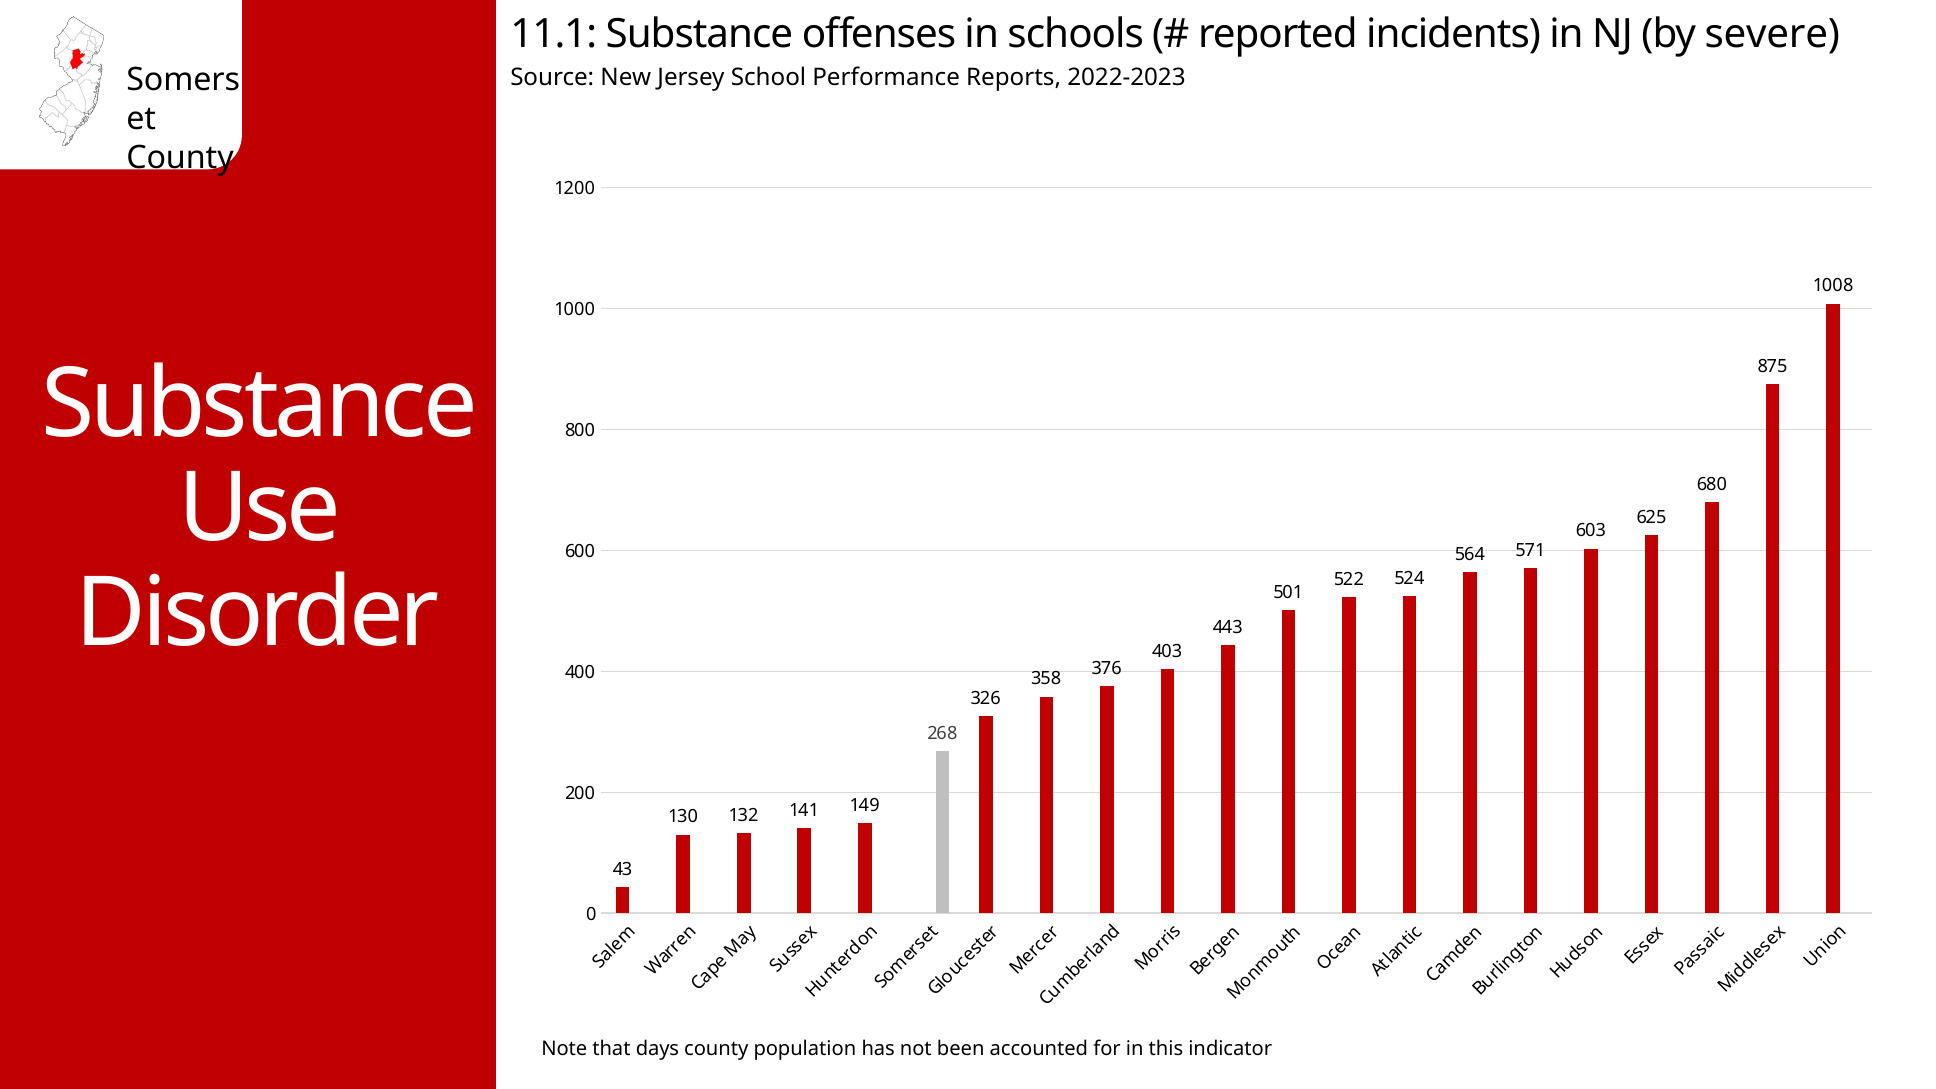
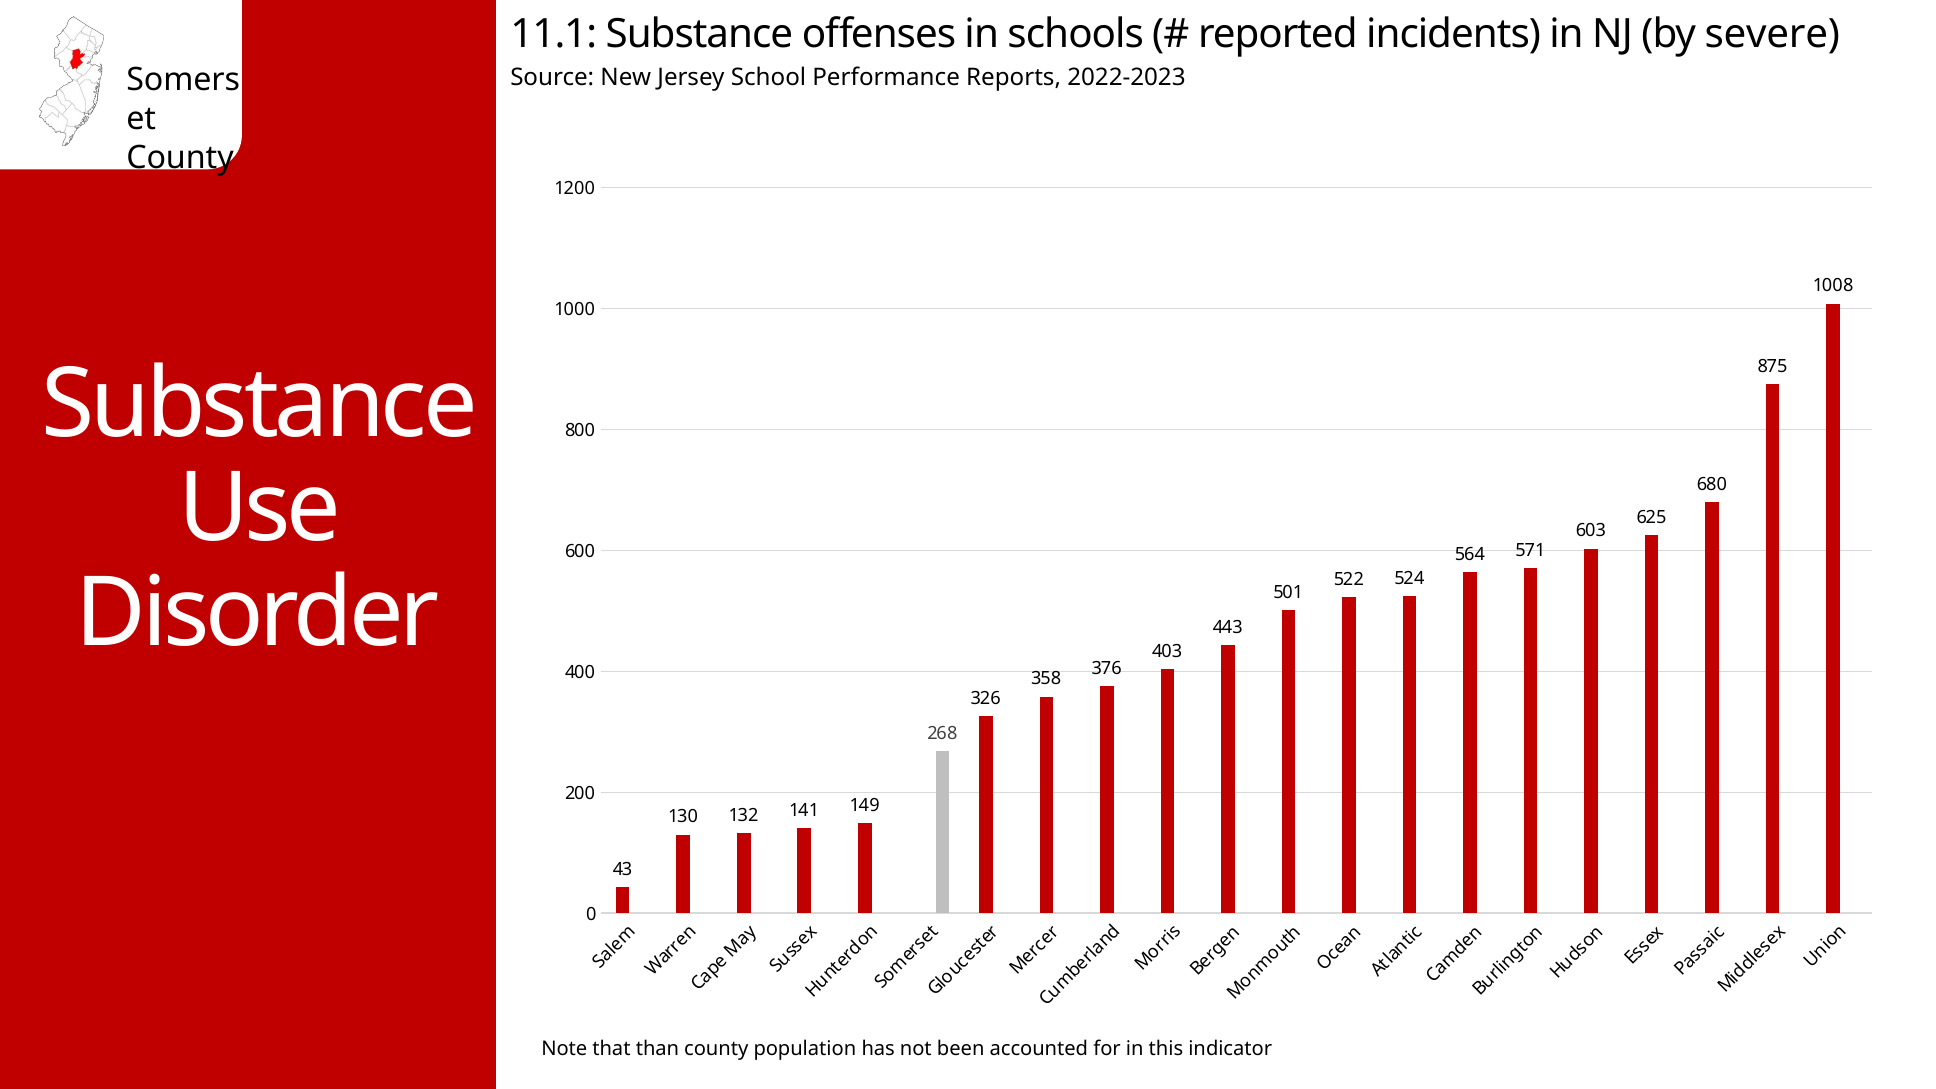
days: days -> than (657, 1049)
